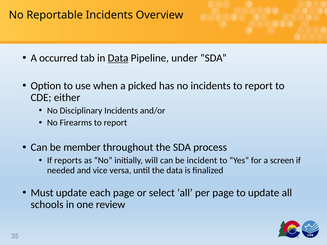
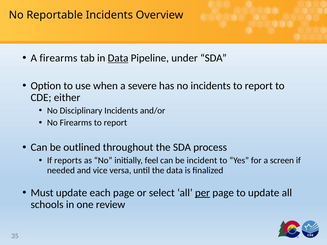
A occurred: occurred -> firearms (58, 58)
picked: picked -> severe (142, 86)
member: member -> outlined (82, 148)
will: will -> feel (152, 161)
per underline: none -> present (203, 193)
